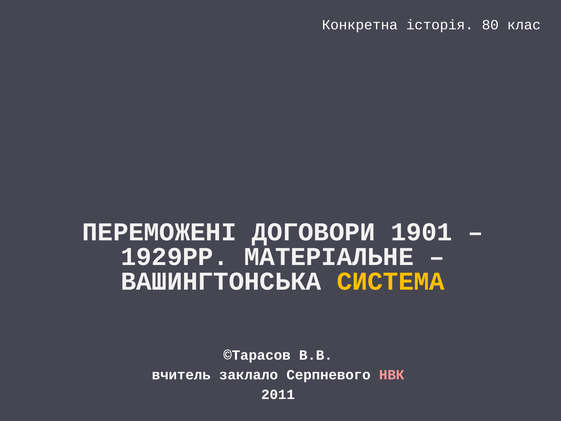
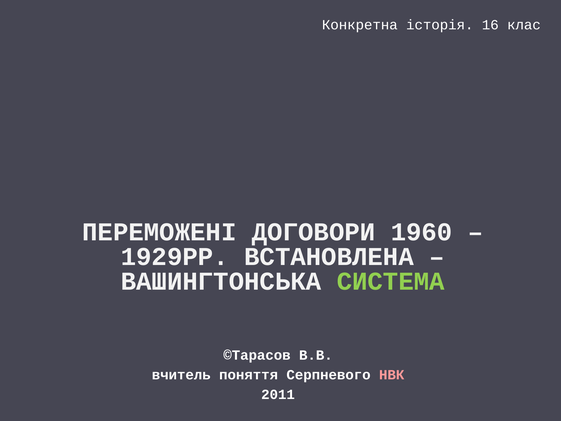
80: 80 -> 16 (490, 25)
1901: 1901 -> 1960 (422, 232)
МАТЕРІАЛЬНЕ: МАТЕРІАЛЬНЕ -> ВСТАНОВЛЕНА (329, 257)
СИСТЕМА colour: yellow -> light green (391, 281)
заклало: заклало -> поняття (249, 375)
